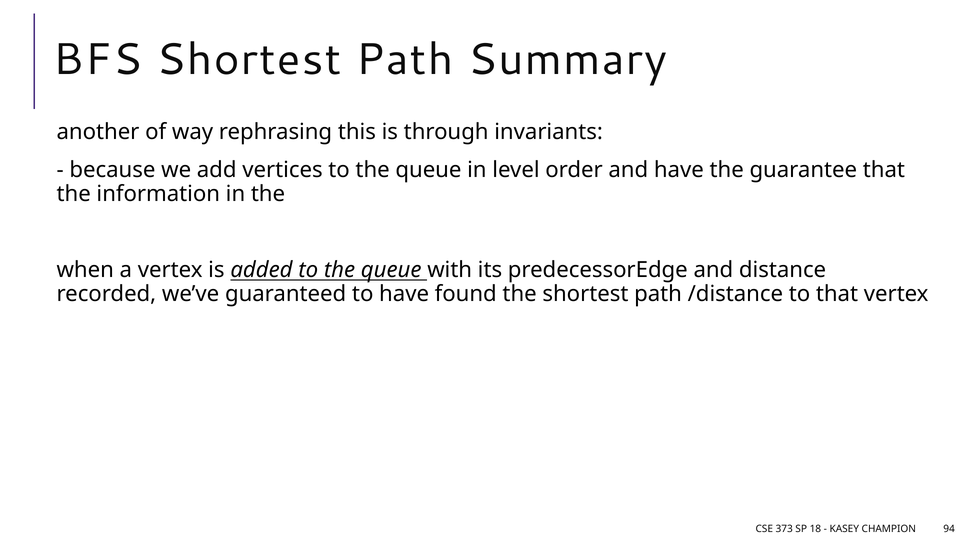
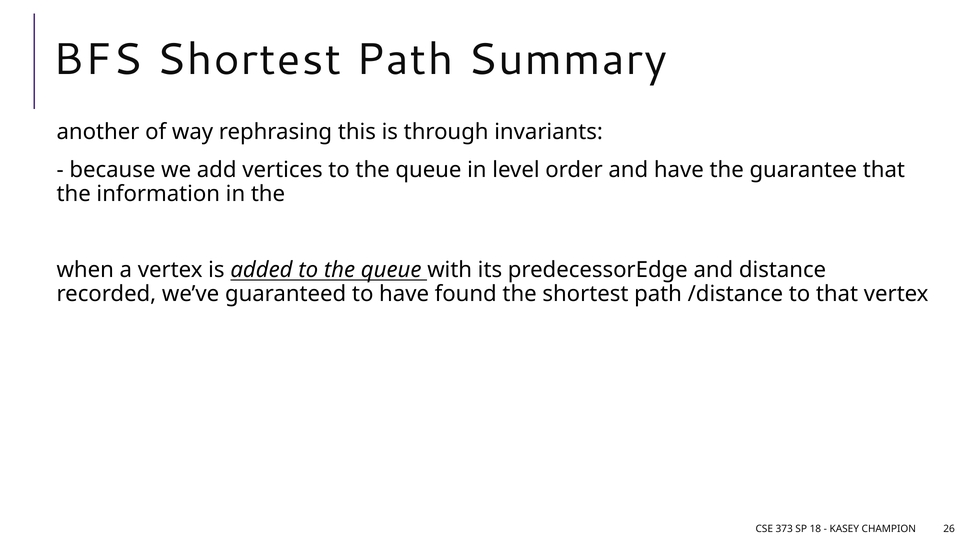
94: 94 -> 26 (949, 529)
